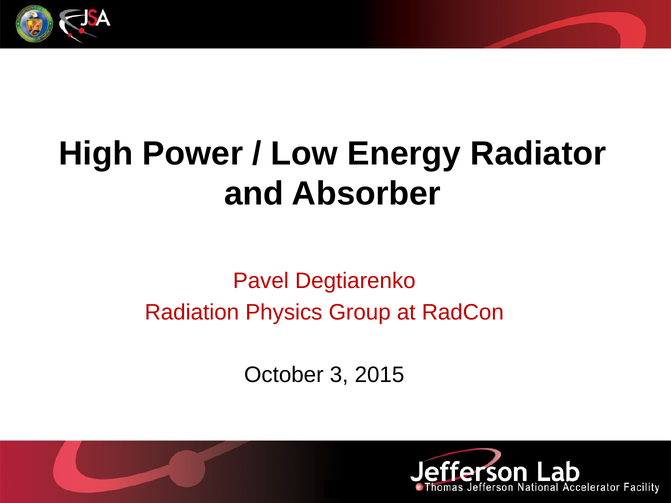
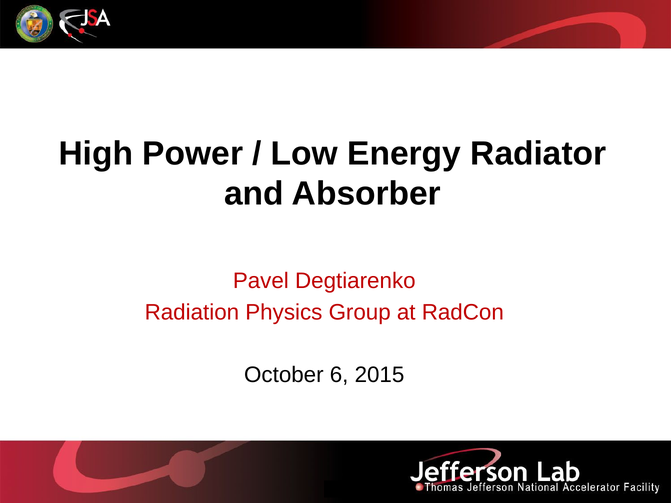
3: 3 -> 6 (339, 375)
